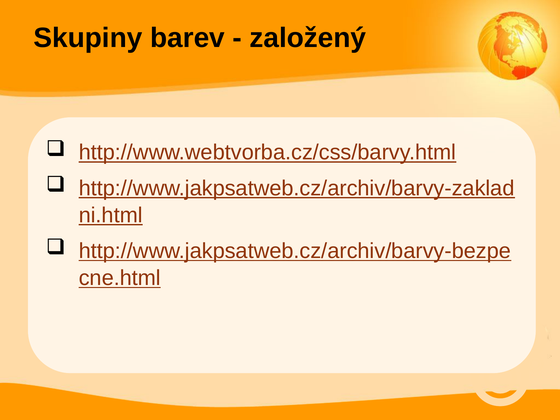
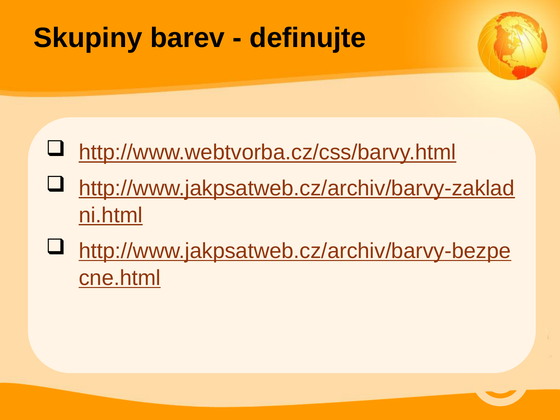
založený: založený -> definujte (308, 38)
